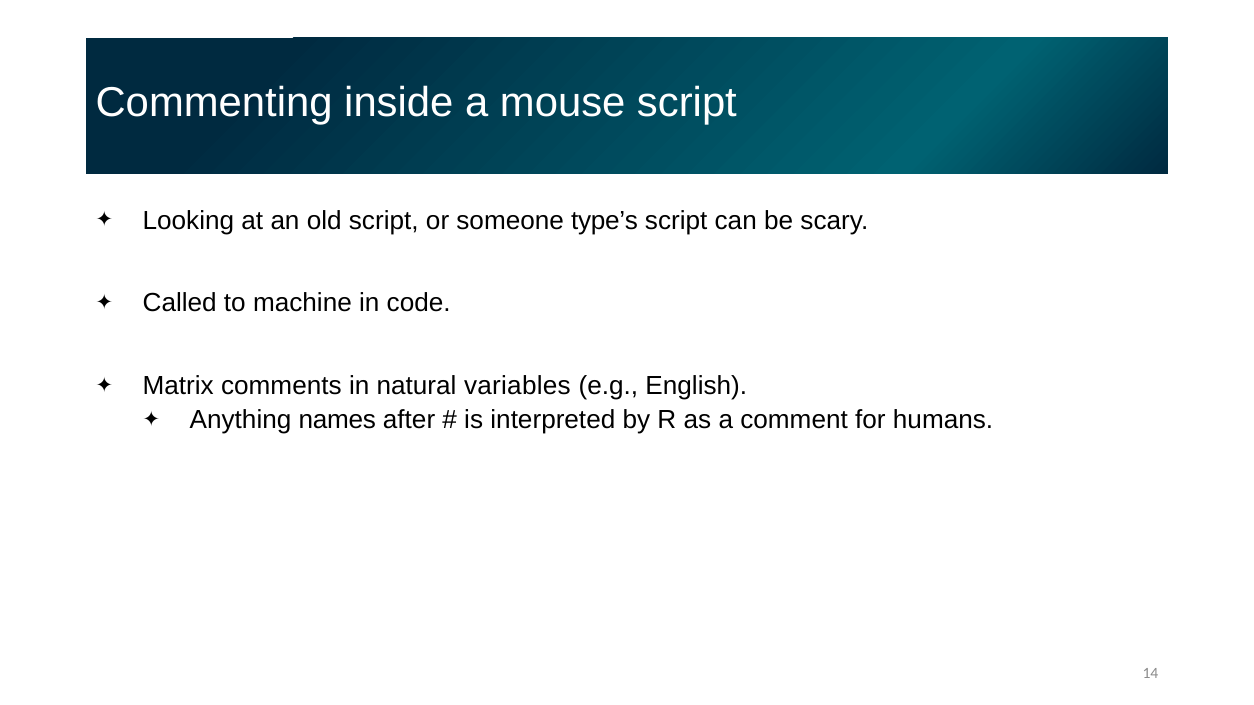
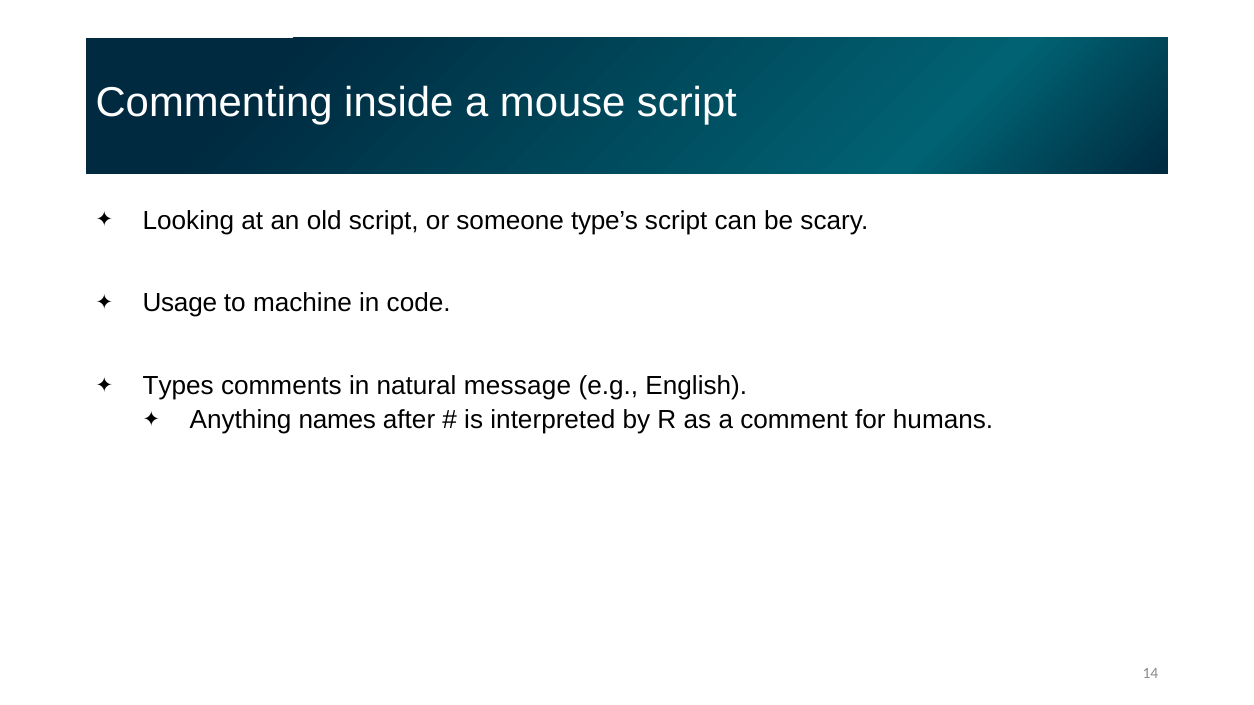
Called: Called -> Usage (180, 303)
Matrix: Matrix -> Types (178, 386)
variables: variables -> message (517, 386)
